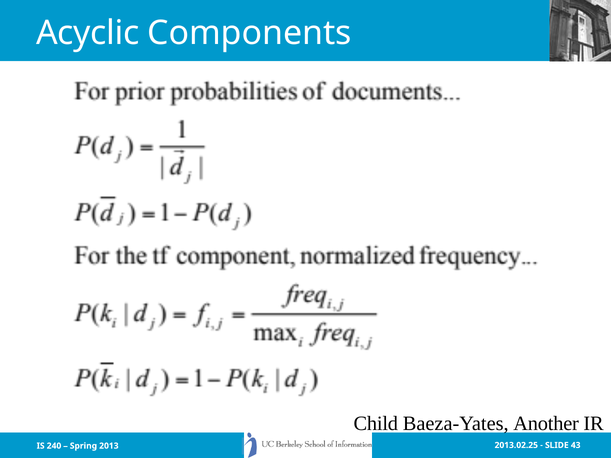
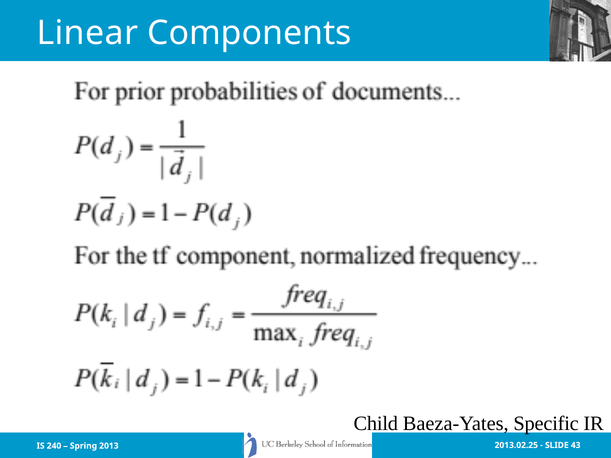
Acyclic: Acyclic -> Linear (87, 33)
Another: Another -> Specific (546, 424)
